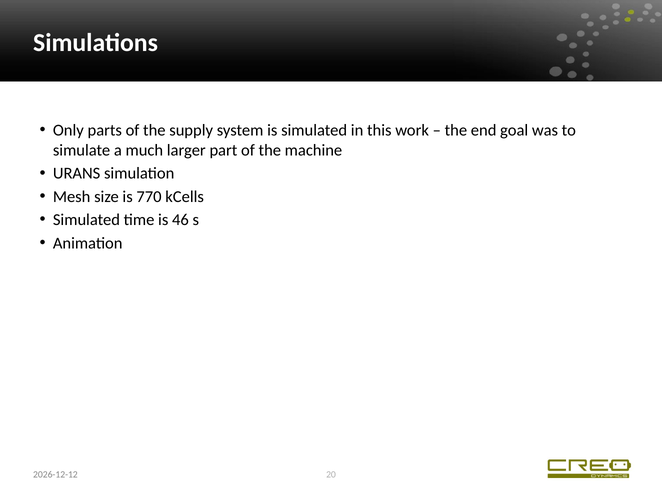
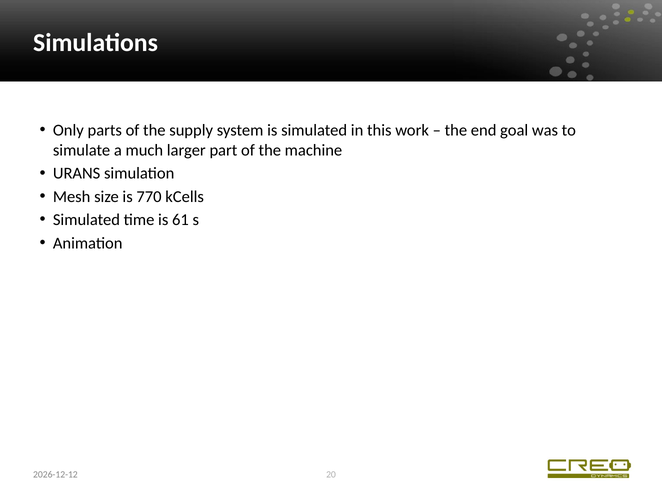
46: 46 -> 61 (180, 220)
